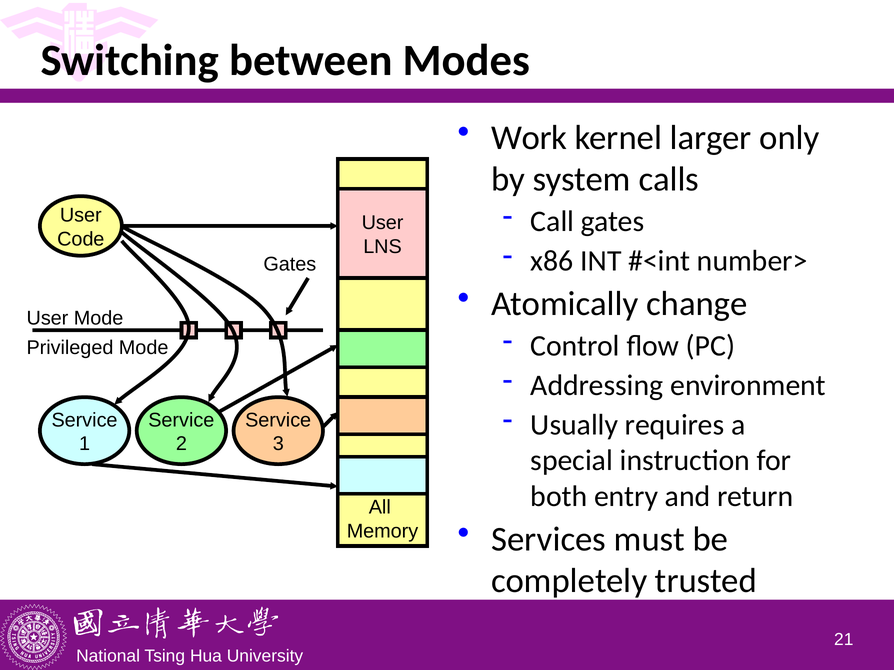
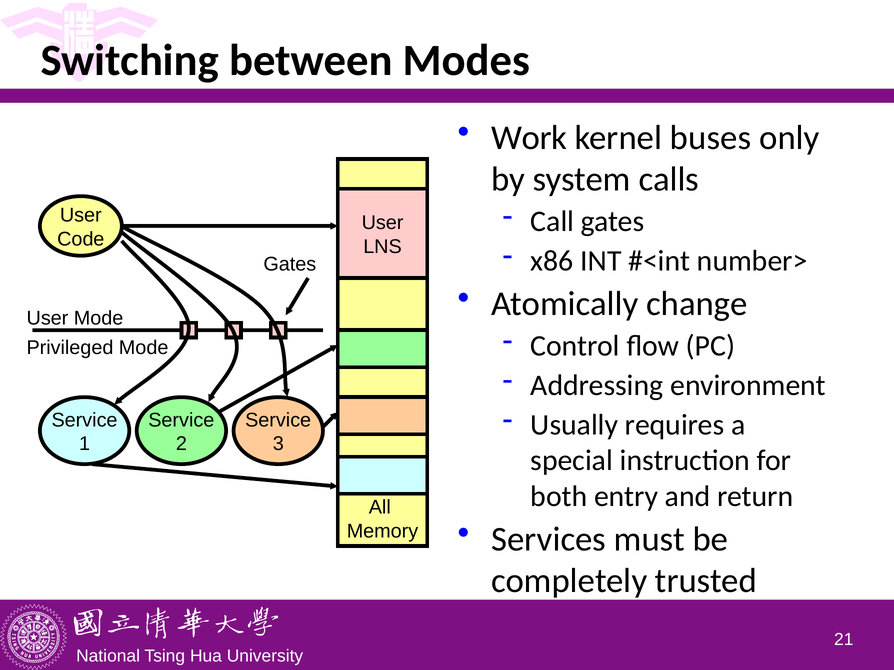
larger: larger -> buses (711, 138)
